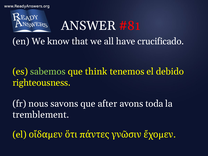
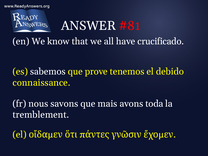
sabemos colour: light green -> white (48, 72)
think: think -> prove (96, 72)
righteousness: righteousness -> connaissance (41, 83)
after: after -> mais (107, 104)
